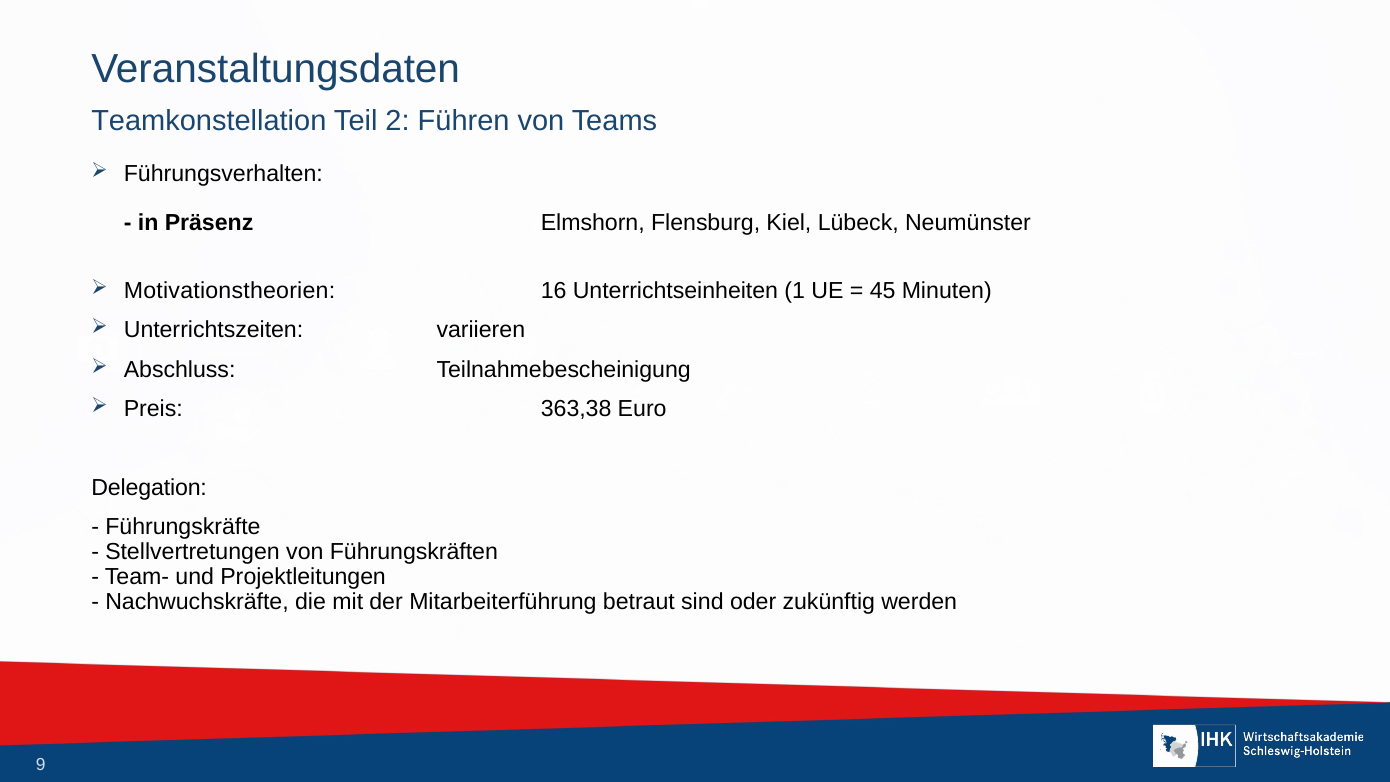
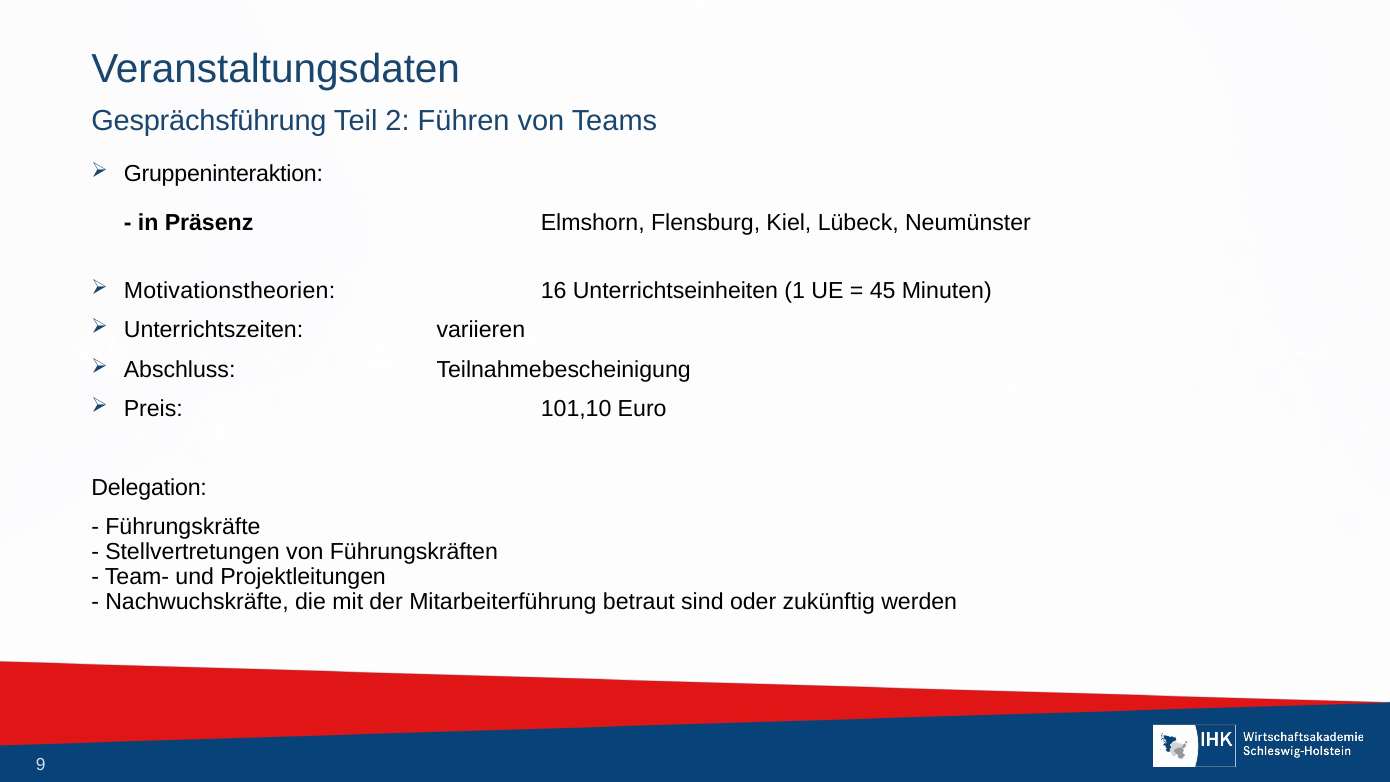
Teamkonstellation: Teamkonstellation -> Gesprächsführung (209, 121)
Führungsverhalten: Führungsverhalten -> Gruppeninteraktion (223, 173)
363,38: 363,38 -> 101,10 (576, 409)
